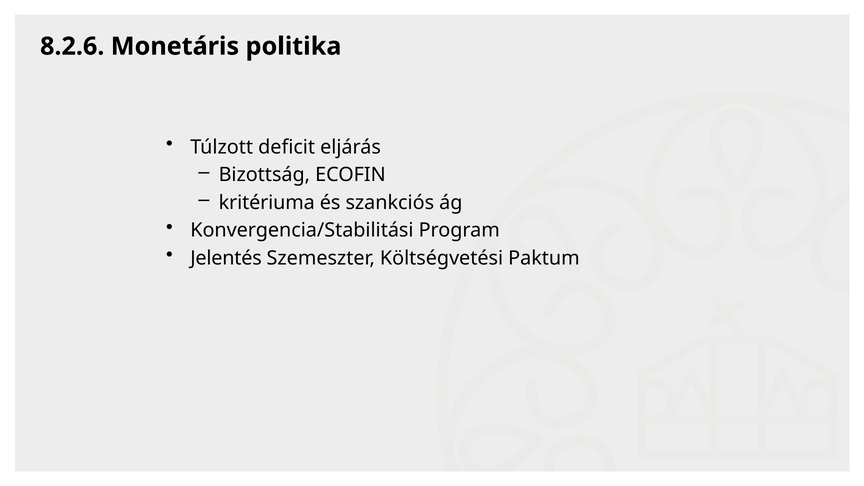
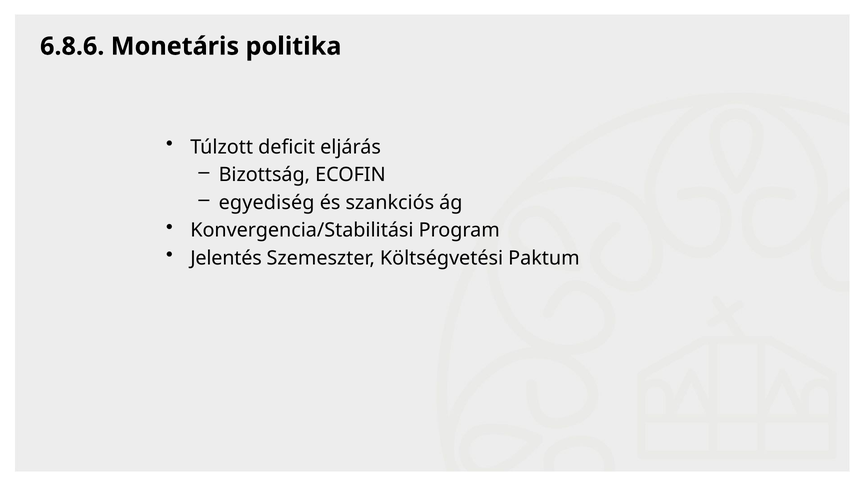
8.2.6: 8.2.6 -> 6.8.6 (72, 46)
kritériuma: kritériuma -> egyediség (267, 203)
